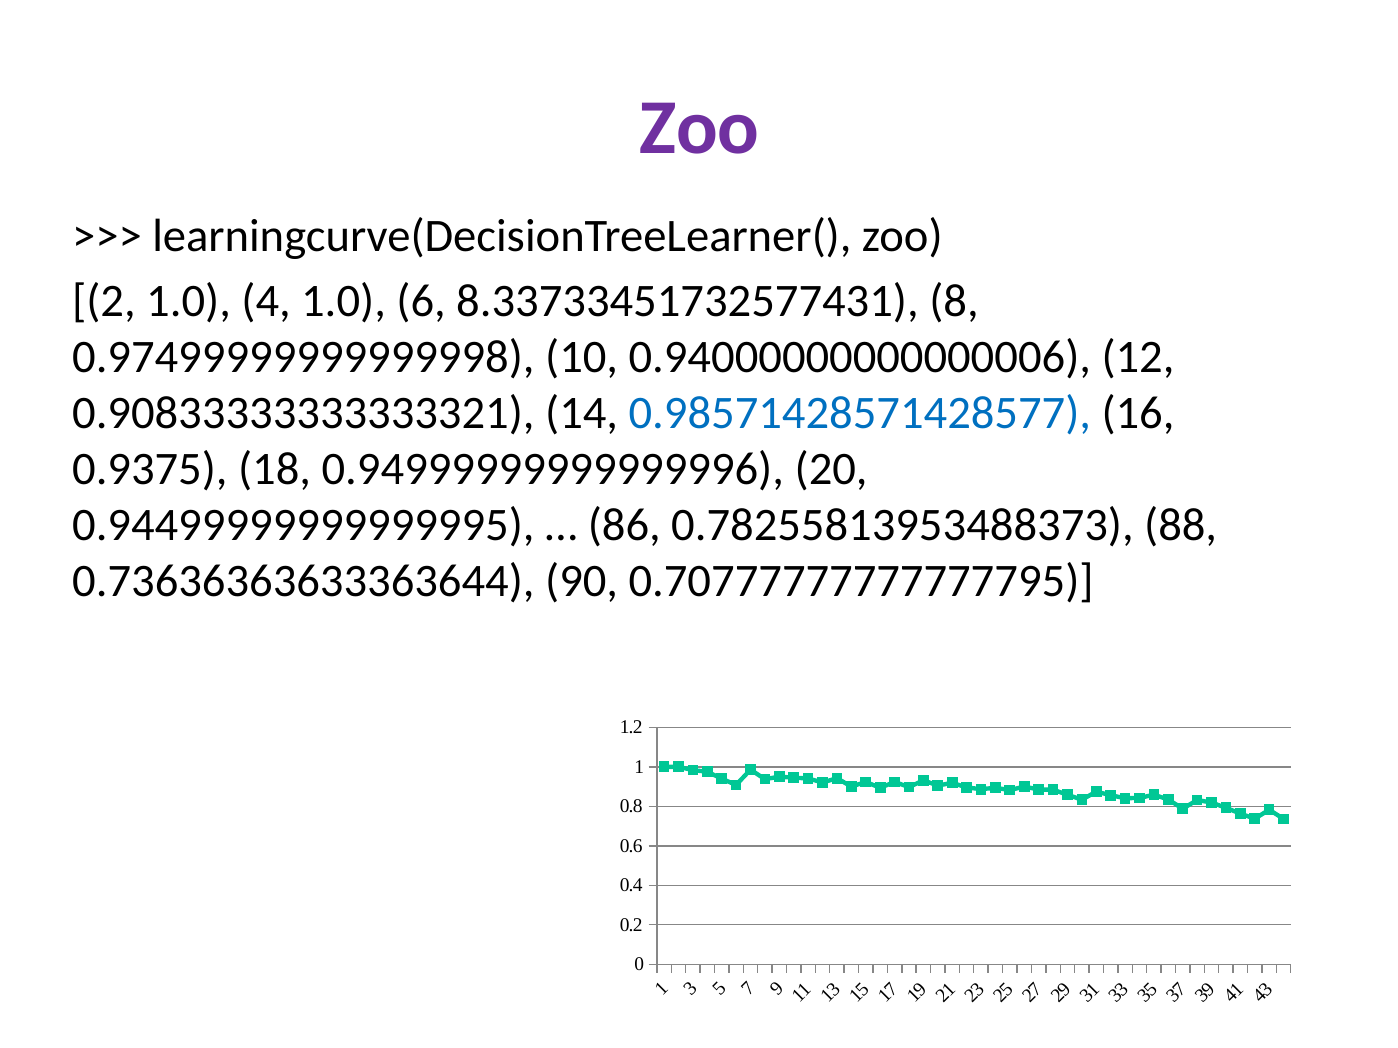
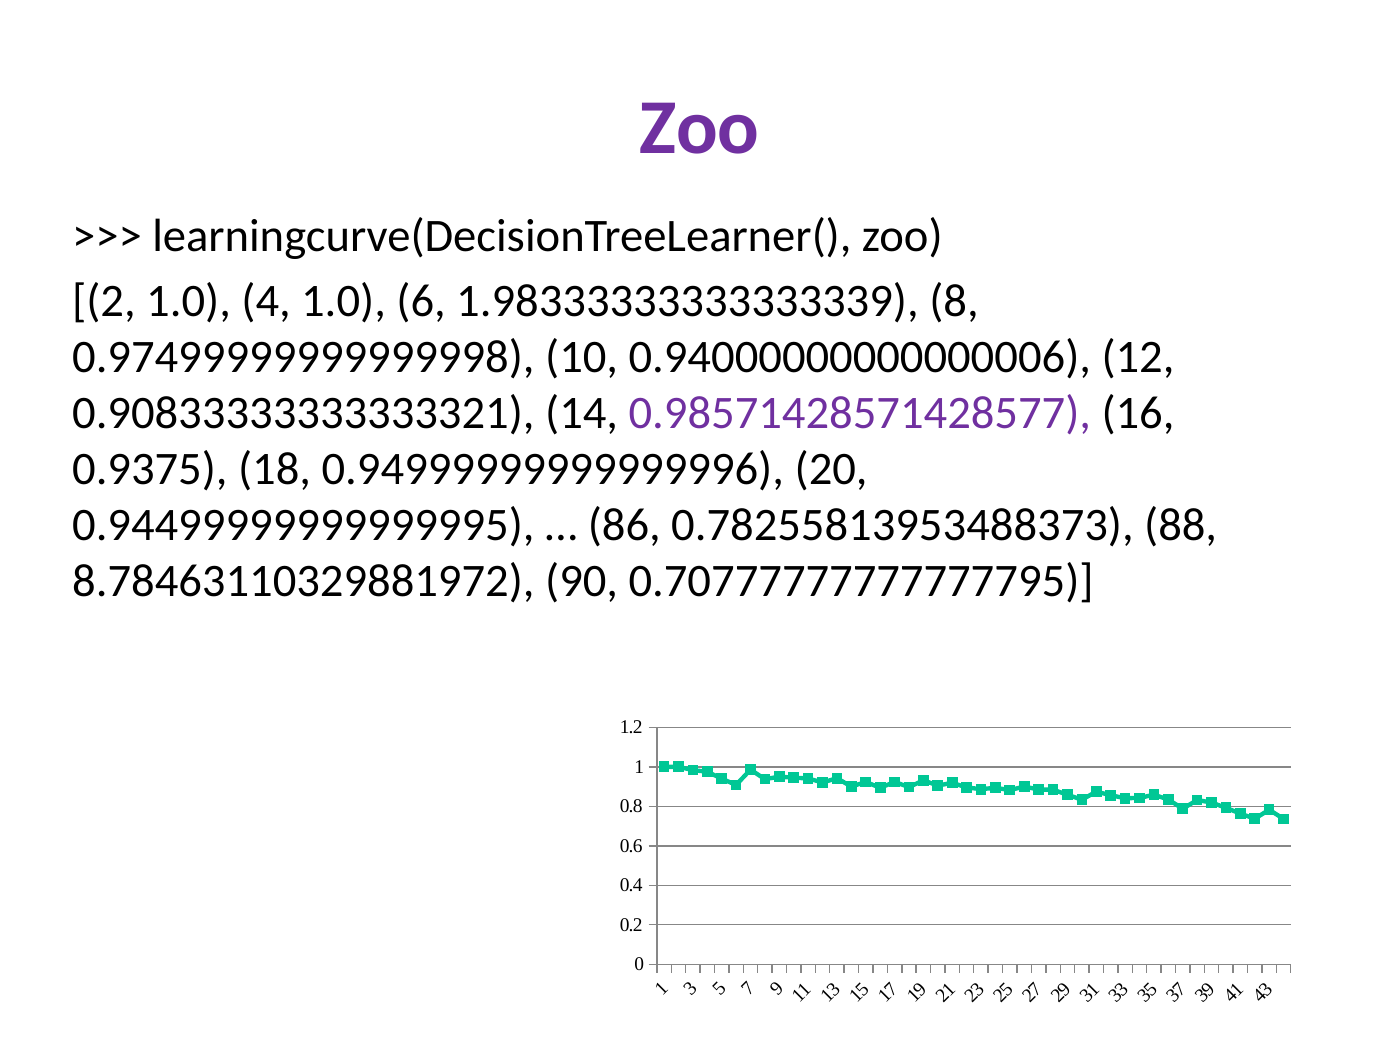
8.33733451732577431: 8.33733451732577431 -> 1.98333333333333339 (687, 301)
0.98571428571428577 colour: blue -> purple (860, 413)
0.73636363633363644: 0.73636363633363644 -> 8.78463110329881972 (303, 581)
